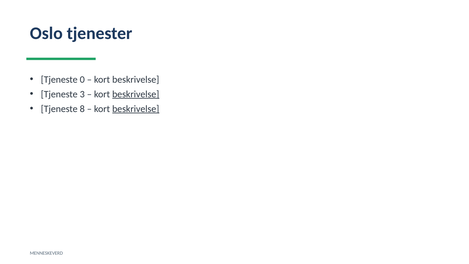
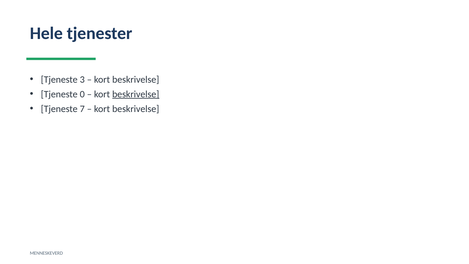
Oslo: Oslo -> Hele (46, 33)
0: 0 -> 3 (82, 79)
3: 3 -> 0 (82, 94)
8: 8 -> 7 (82, 109)
beskrivelse underline: present -> none (136, 109)
